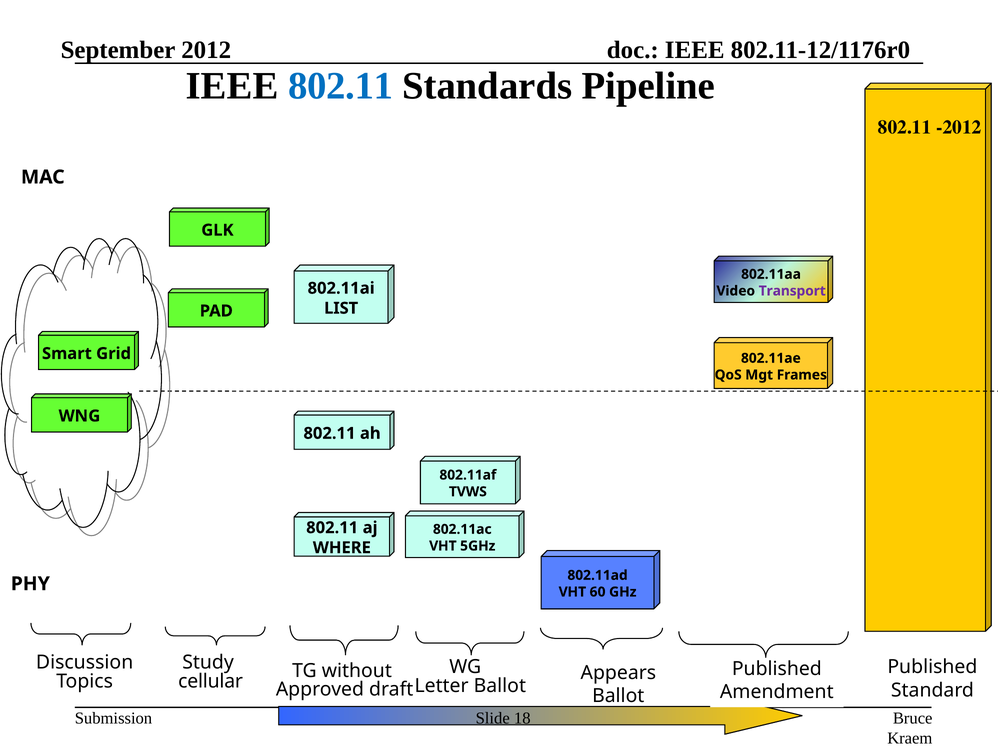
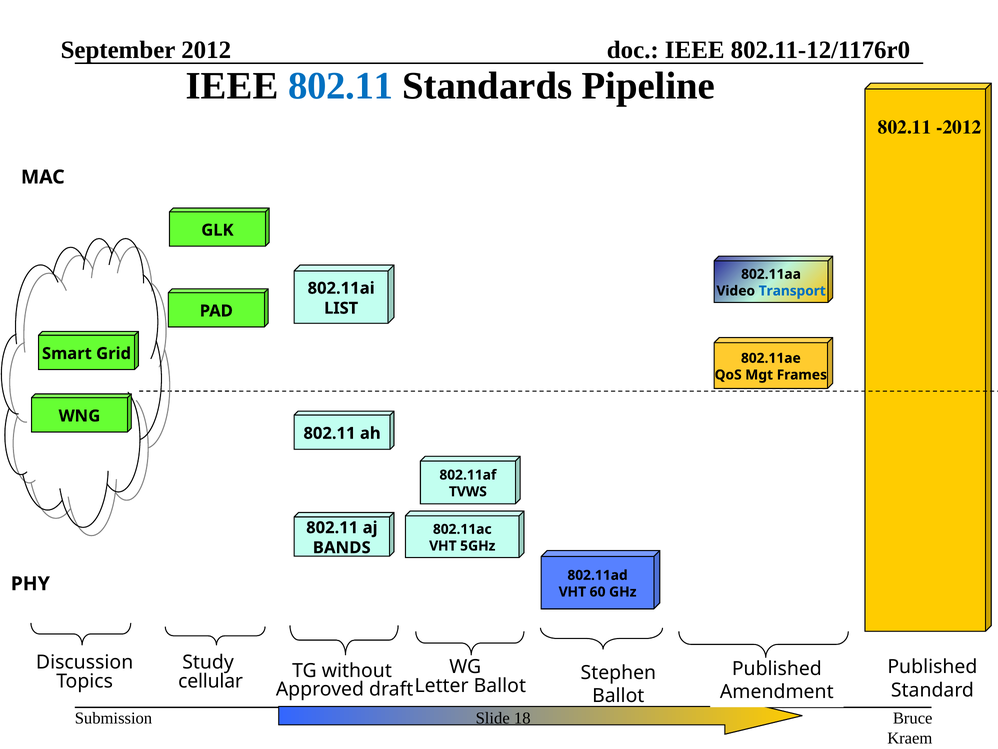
Transport colour: purple -> blue (792, 291)
WHERE: WHERE -> BANDS (342, 547)
Appears: Appears -> Stephen (618, 672)
